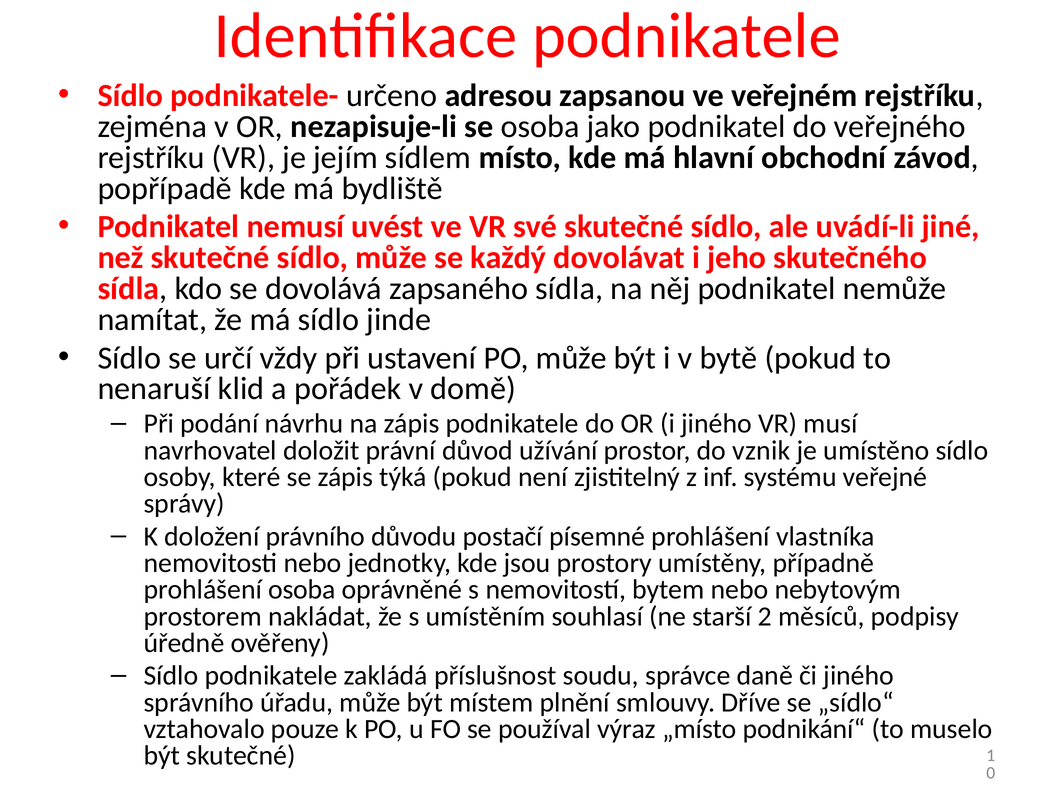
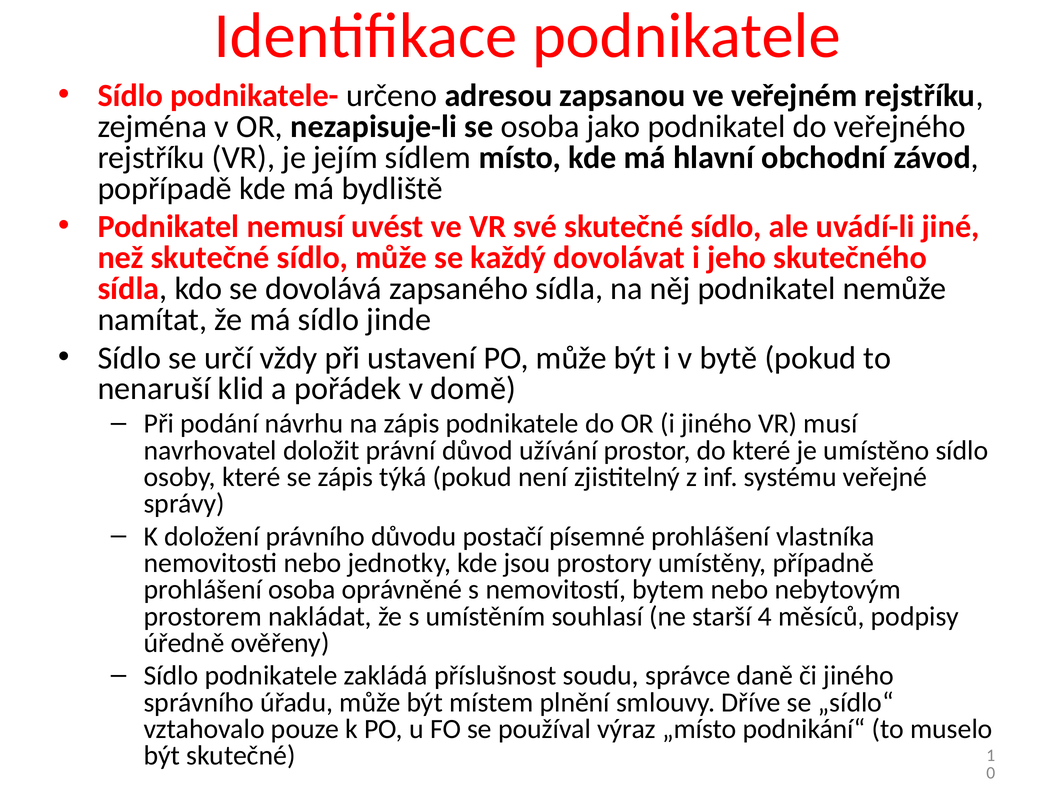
do vznik: vznik -> které (762, 451)
2: 2 -> 4 (765, 617)
